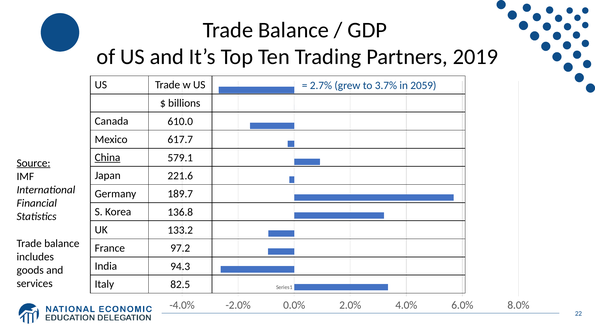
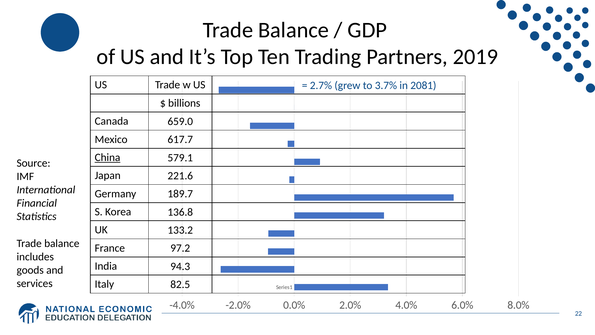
2059: 2059 -> 2081 (423, 85)
610.0: 610.0 -> 659.0 (180, 121)
Source underline: present -> none (34, 163)
